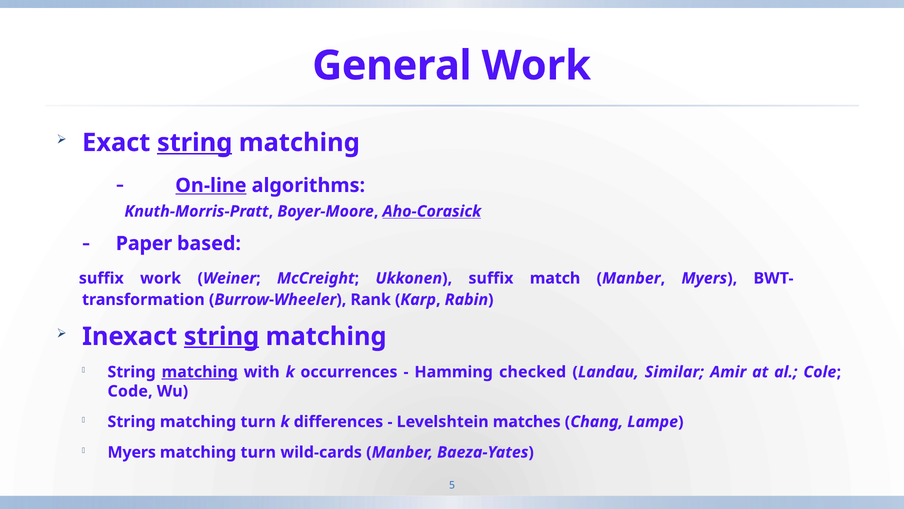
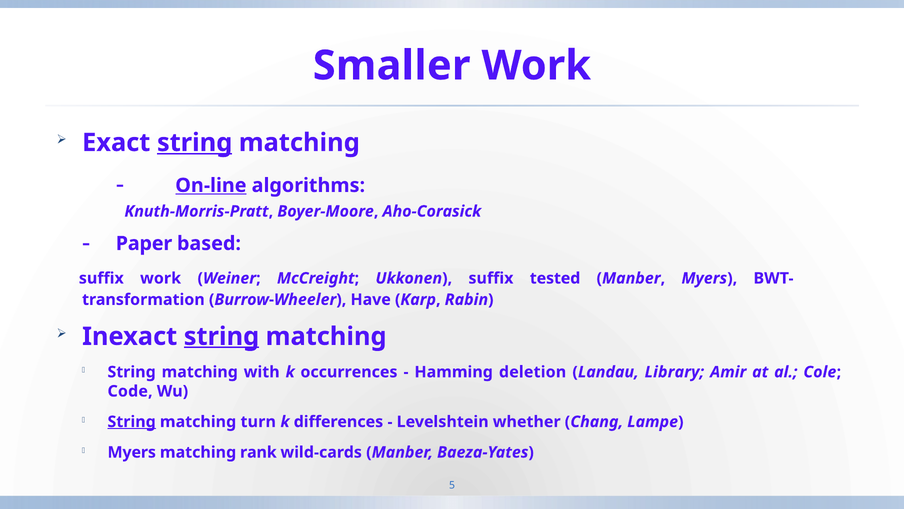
General: General -> Smaller (392, 66)
Aho-Corasick underline: present -> none (432, 211)
match: match -> tested (555, 278)
Rank: Rank -> Have (371, 299)
matching underline: present -> none (200, 372)
checked: checked -> deletion (533, 372)
Similar: Similar -> Library (674, 372)
String underline: none -> present (132, 421)
matches: matches -> whether (527, 421)
turn: turn -> rank (258, 452)
